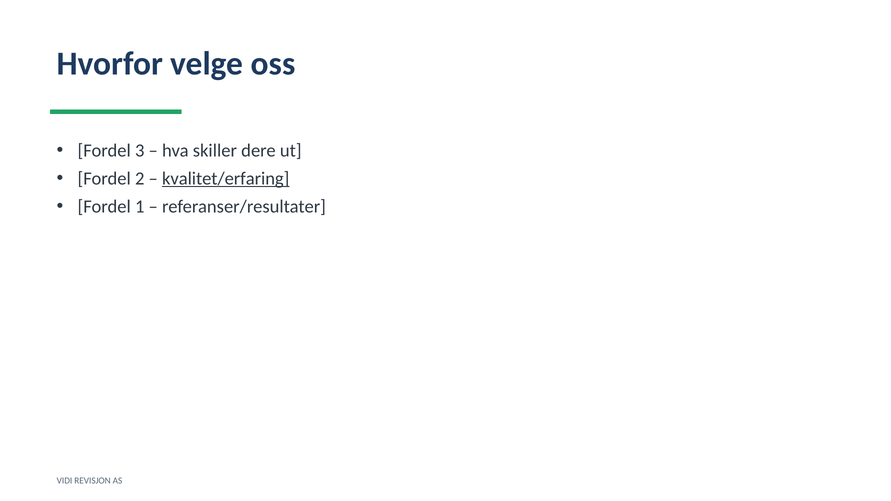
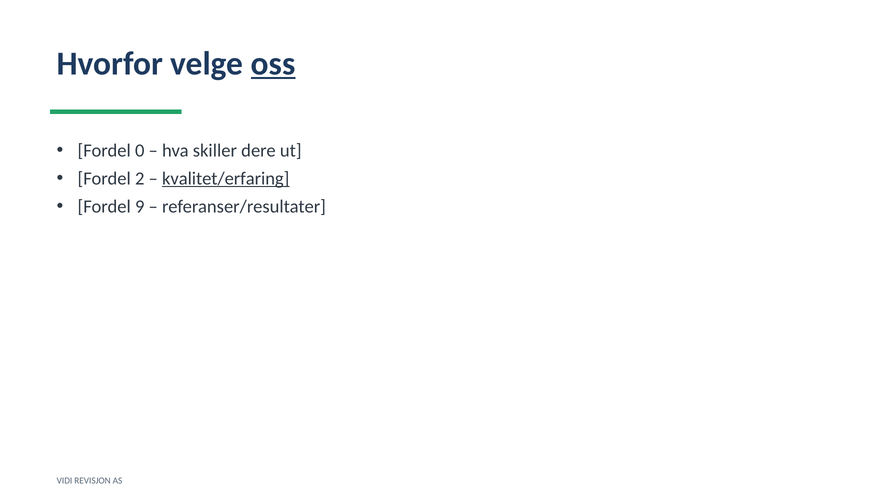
oss underline: none -> present (273, 64)
3: 3 -> 0 (140, 151)
1: 1 -> 9 (140, 207)
